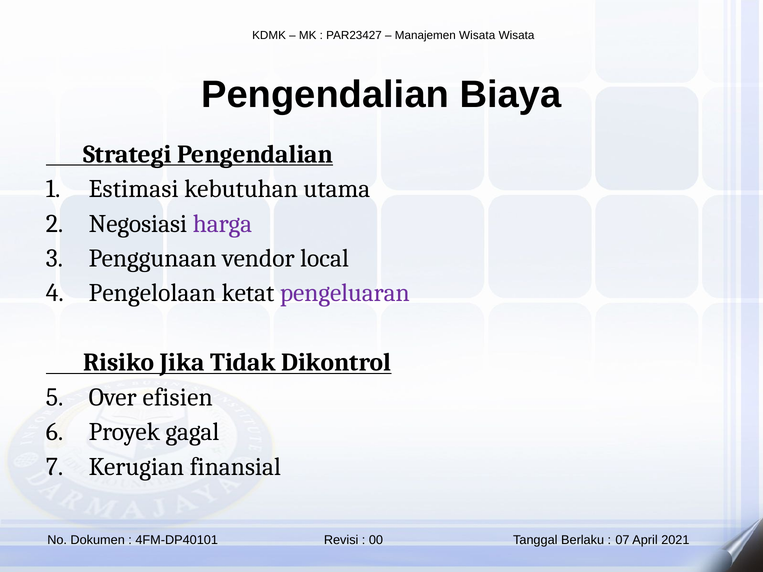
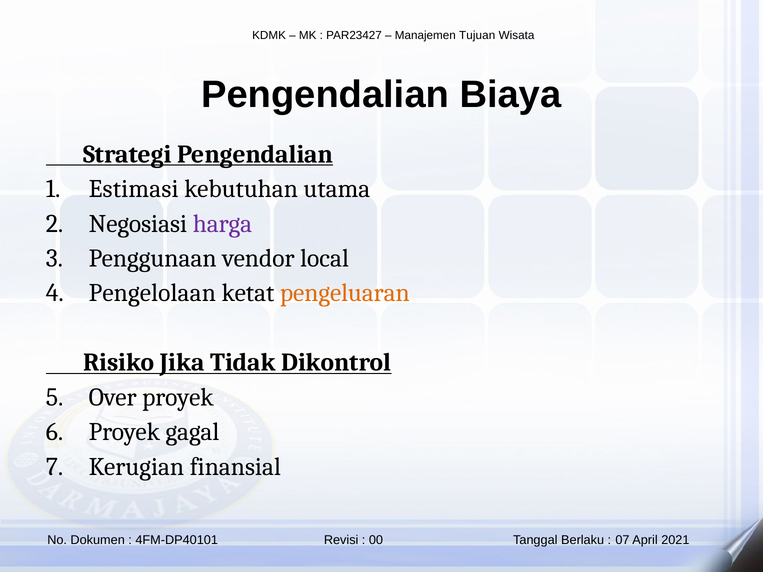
Wisata: Wisata -> Tujuan (477, 36)
pengeluaran colour: purple -> orange (345, 293)
Over efisien: efisien -> proyek (178, 397)
